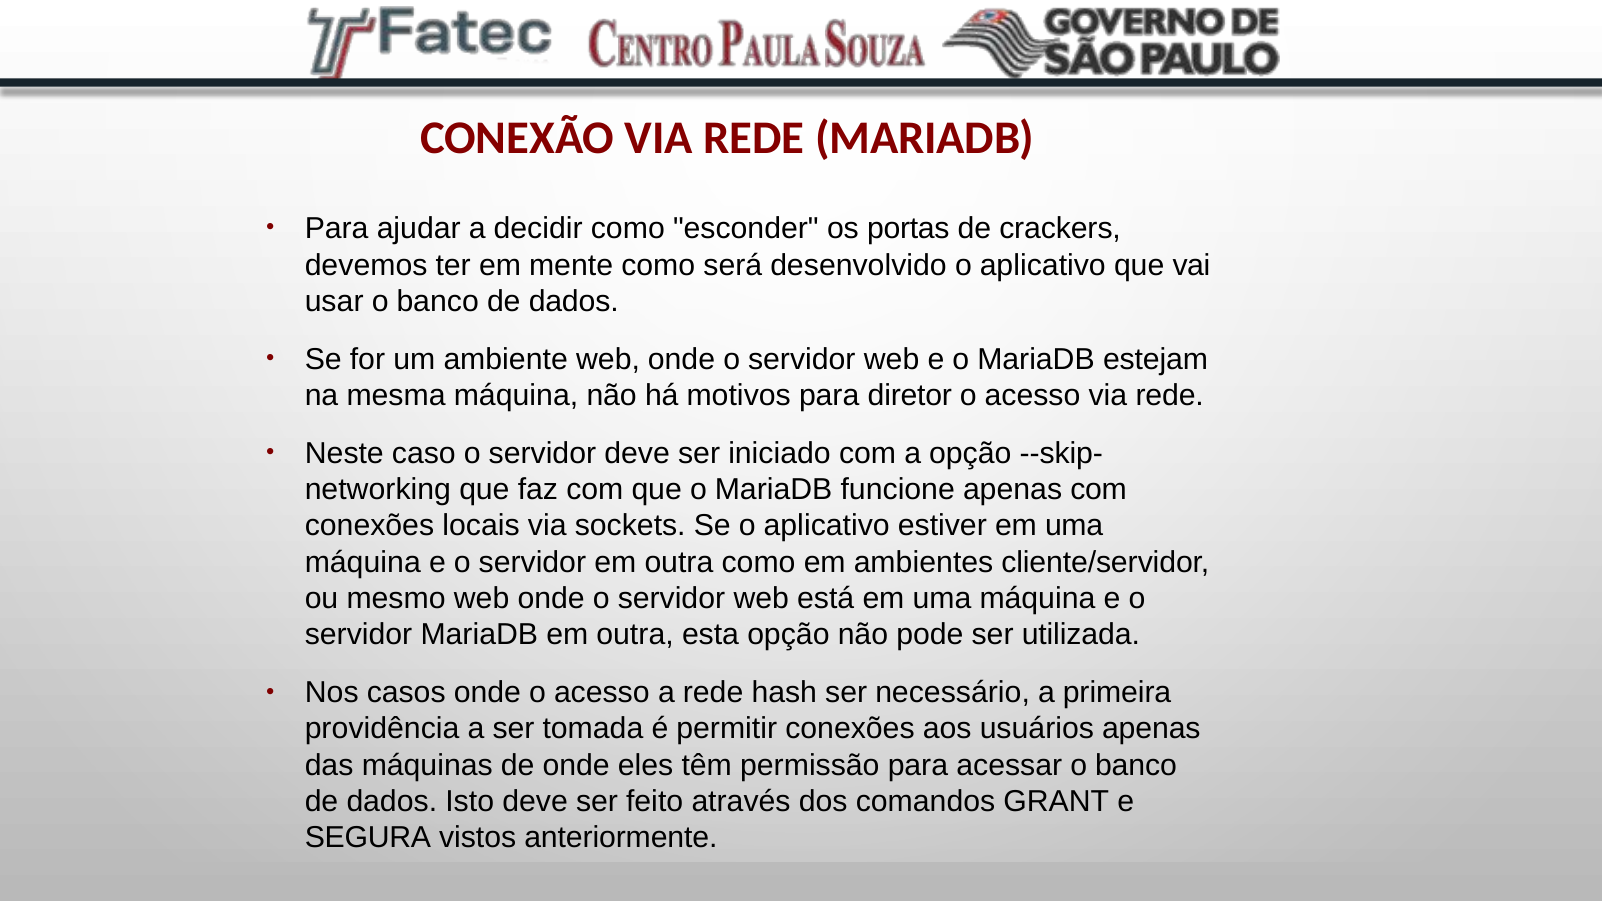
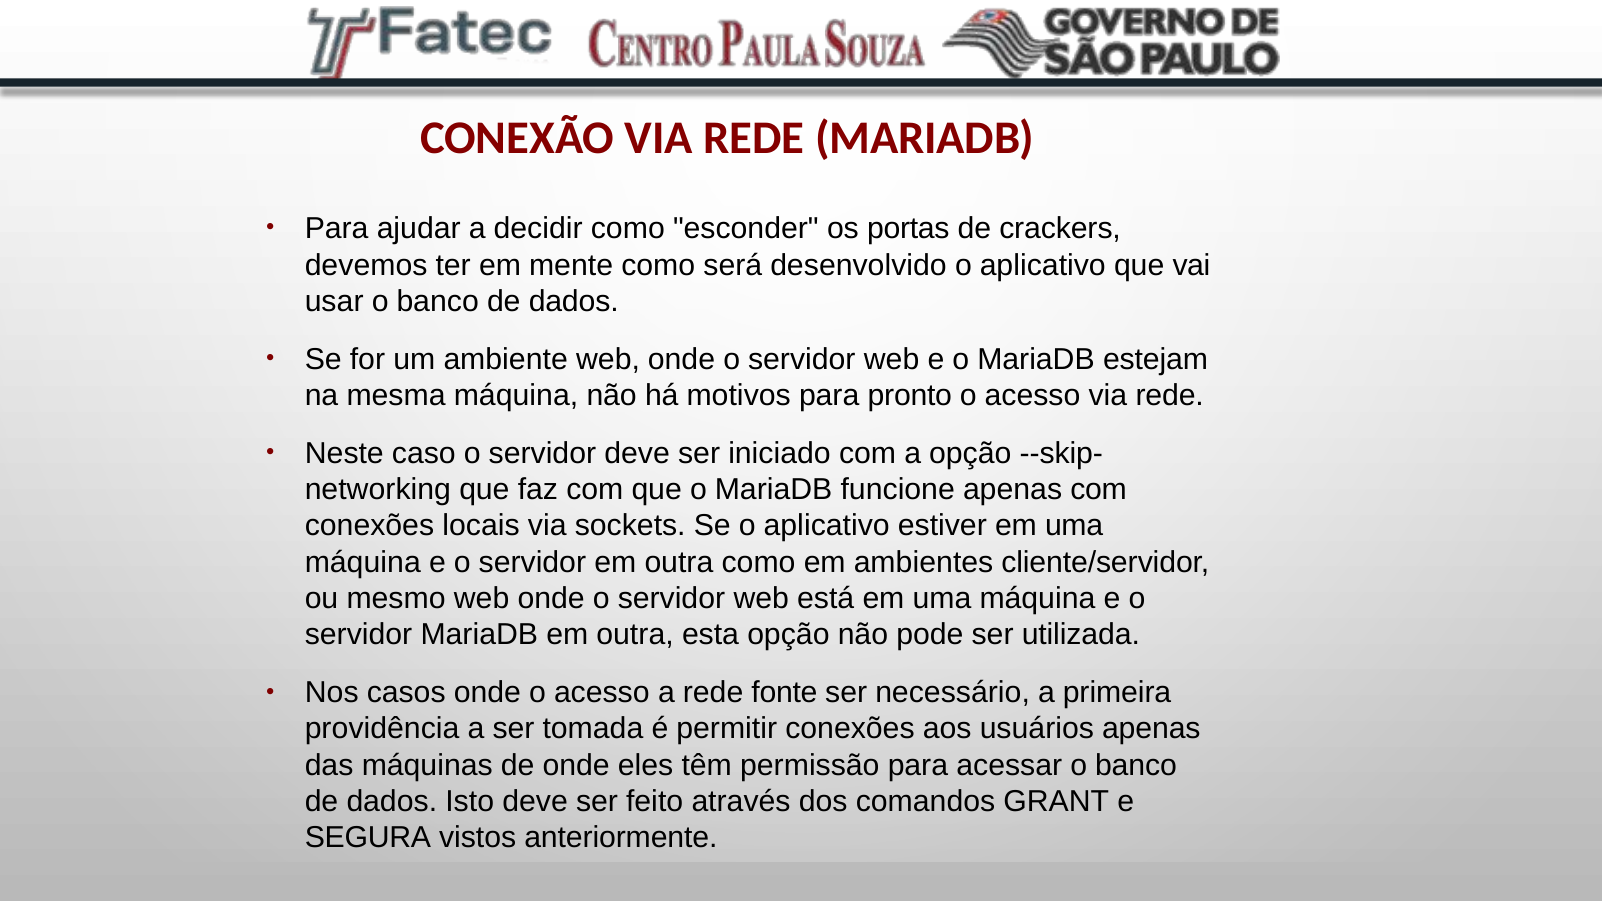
diretor: diretor -> pronto (910, 396)
hash: hash -> fonte (784, 693)
